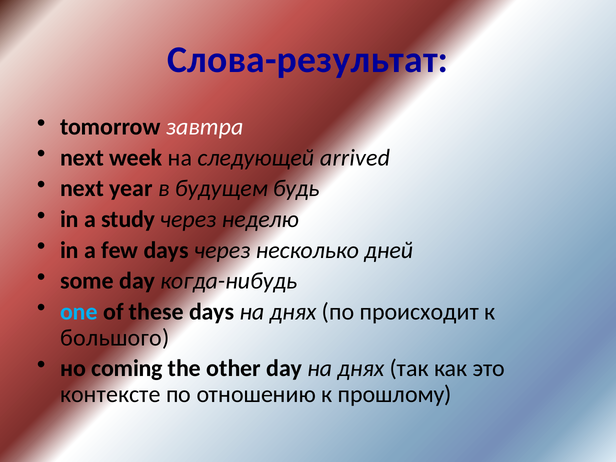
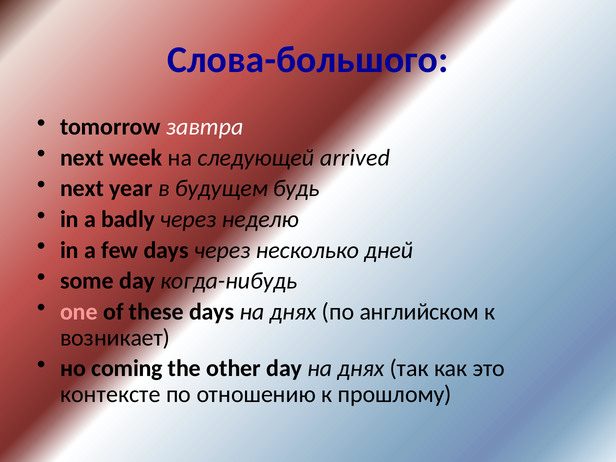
Слова-результат: Слова-результат -> Слова-большого (308, 60)
study: study -> badly (128, 219)
one colour: light blue -> pink (79, 312)
происходит: происходит -> английском (419, 312)
большого: большого -> возникает (115, 338)
